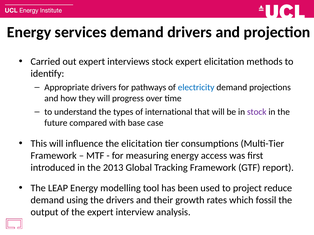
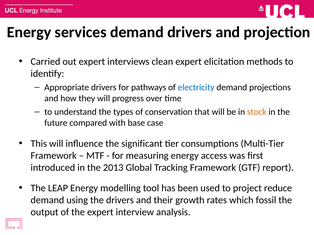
interviews stock: stock -> clean (162, 62)
international: international -> conservation (169, 112)
stock colour: purple -> orange (257, 112)
the elicitation: elicitation -> significant (142, 144)
